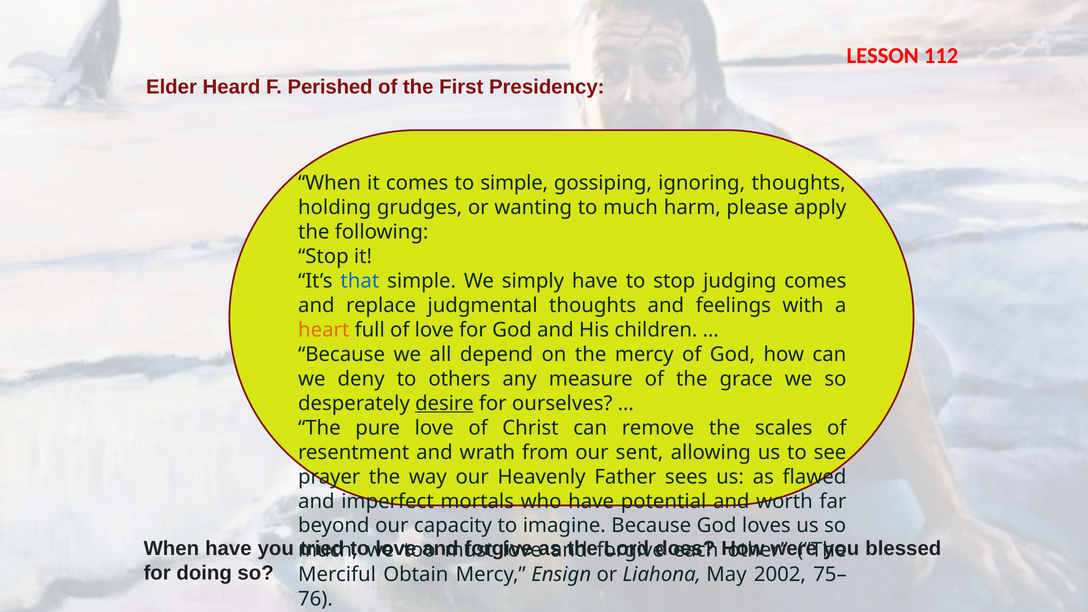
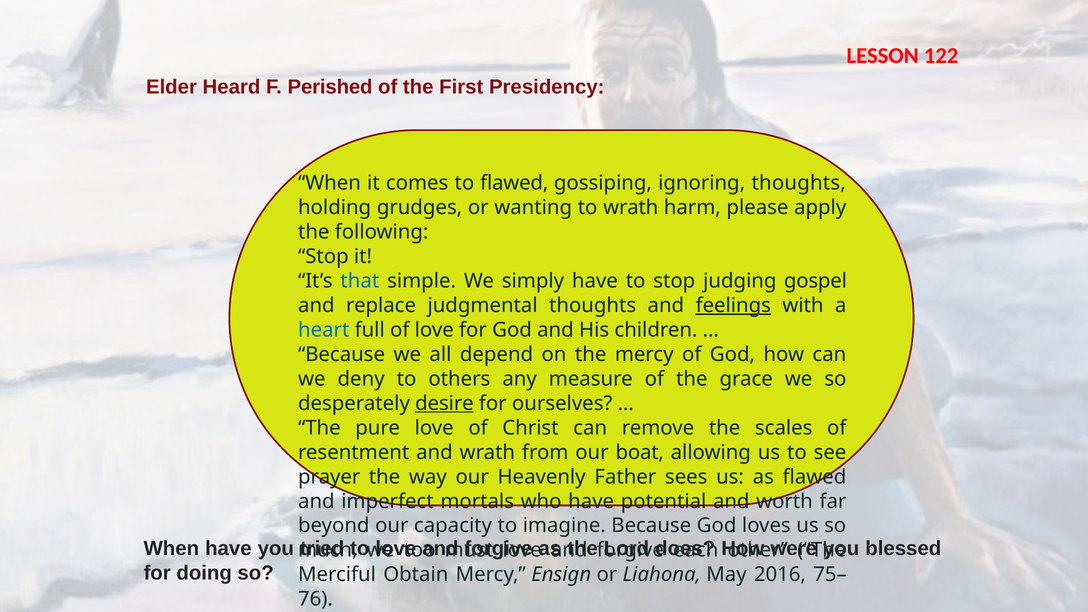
112: 112 -> 122 (941, 56)
to simple: simple -> flawed (514, 183)
to much: much -> wrath (631, 208)
judging comes: comes -> gospel (815, 281)
feelings underline: none -> present (733, 305)
heart colour: orange -> blue (324, 330)
sent: sent -> boat (640, 452)
2002: 2002 -> 2016 (780, 575)
